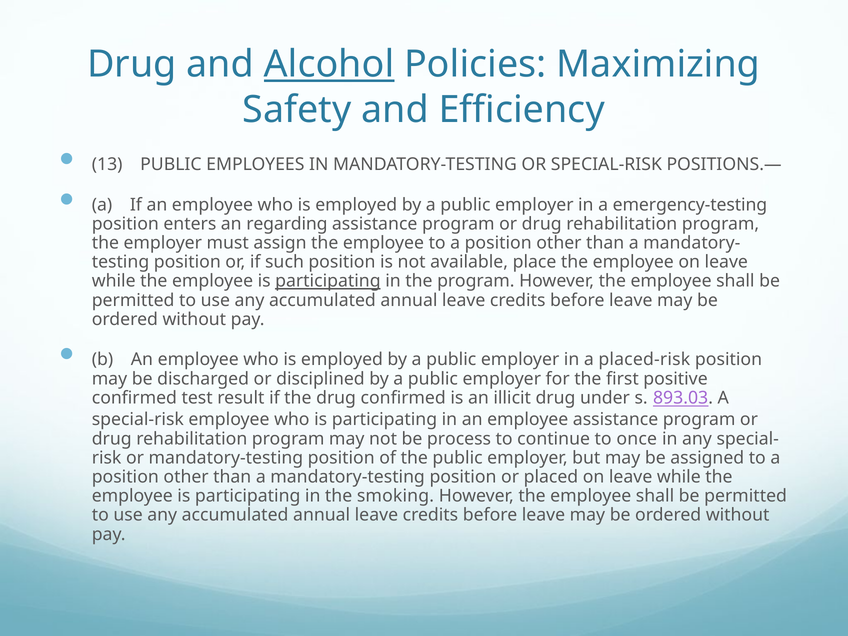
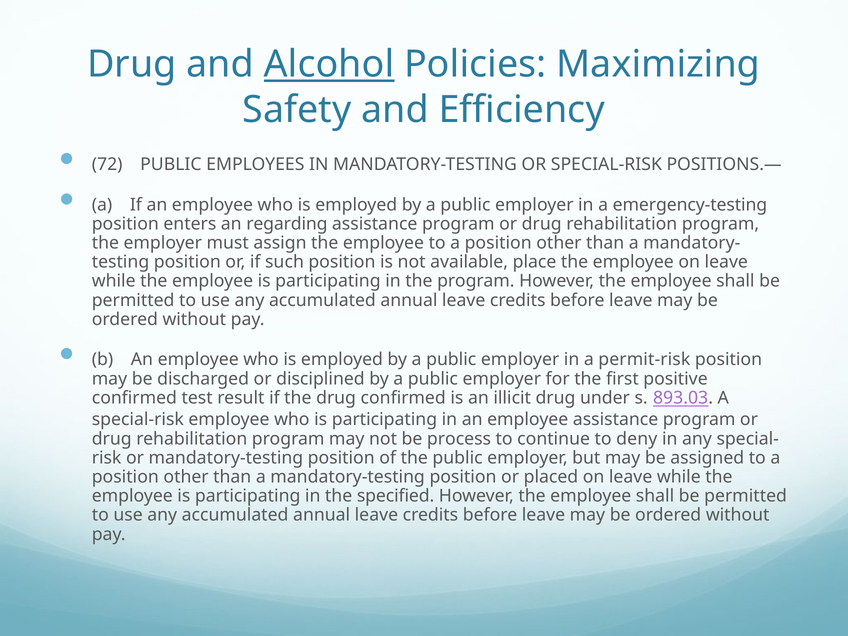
13: 13 -> 72 (107, 164)
participating underline: present -> none (328, 281)
placed-risk: placed-risk -> permit-risk (644, 360)
once: once -> deny (637, 439)
smoking: smoking -> specified (396, 496)
